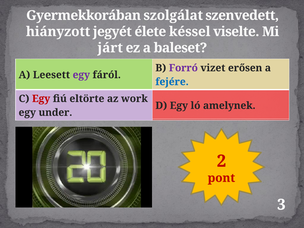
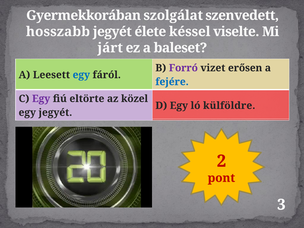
hiányzott: hiányzott -> hosszabb (58, 32)
egy colour: purple -> blue (81, 75)
Egy colour: red -> purple (41, 99)
work: work -> közel (135, 99)
amelynek: amelynek -> külföldre (229, 106)
egy under: under -> jegyét (55, 113)
